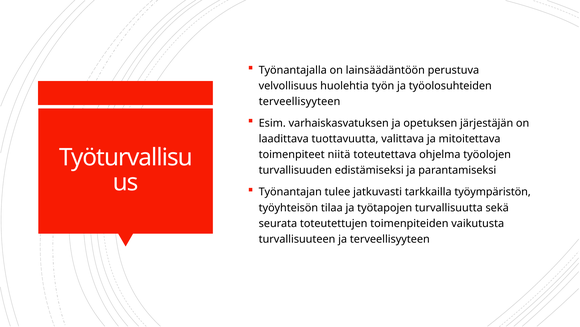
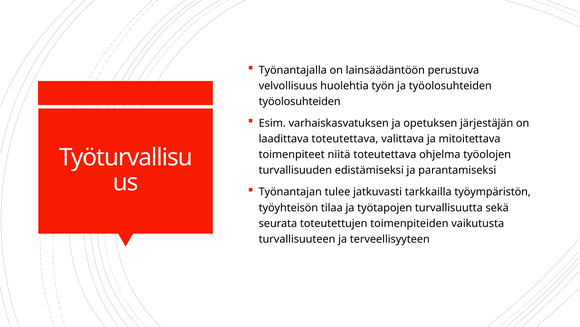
terveellisyyteen: terveellisyyteen -> työolosuhteiden (300, 101)
laadittava tuottavuutta: tuottavuutta -> toteutettava (345, 139)
